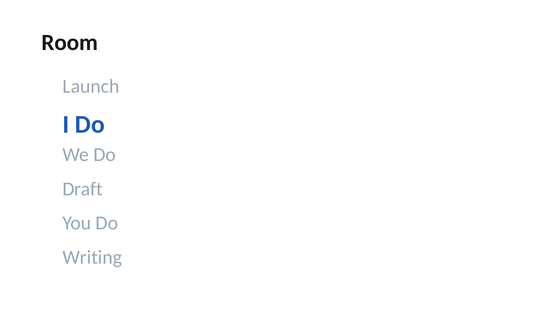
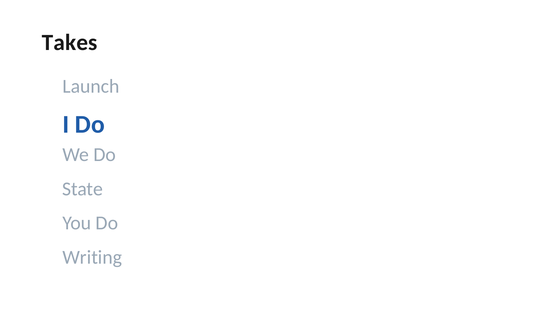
Room: Room -> Takes (70, 43)
Draft: Draft -> State (82, 189)
